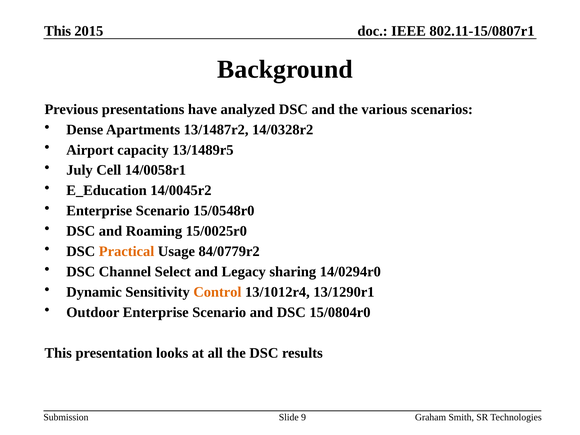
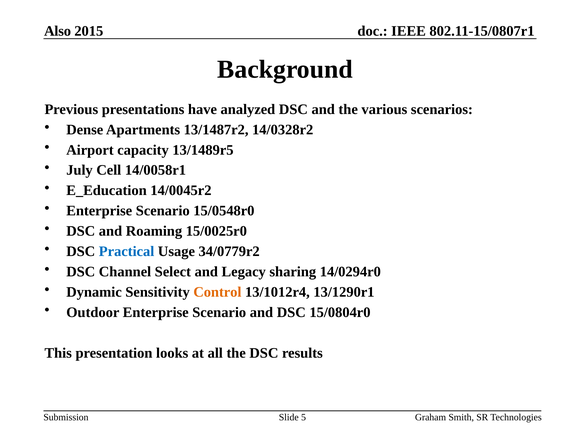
This: This -> Also (58, 31)
Practical colour: orange -> blue (127, 251)
84/0779r2: 84/0779r2 -> 34/0779r2 (229, 251)
9: 9 -> 5 (304, 417)
